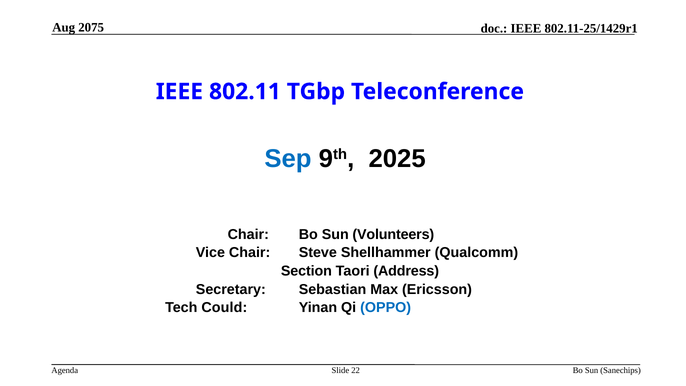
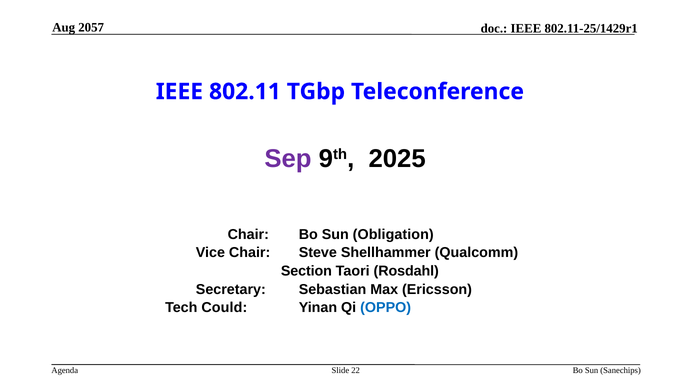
2075: 2075 -> 2057 (91, 27)
Sep colour: blue -> purple (288, 159)
Volunteers: Volunteers -> Obligation (393, 234)
Address: Address -> Rosdahl (406, 271)
